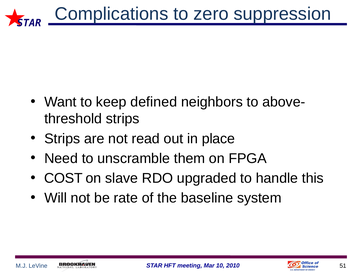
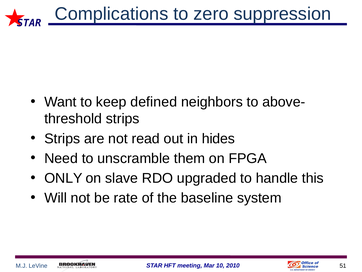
place: place -> hides (218, 138)
COST: COST -> ONLY (63, 178)
